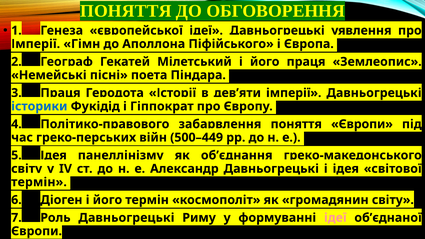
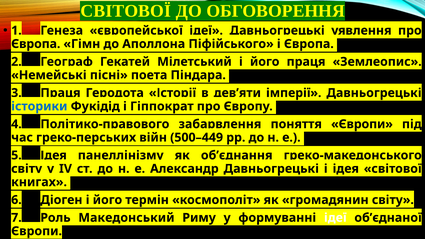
ПОНЯТТЯ: ПОНЯТТЯ -> СВІТОВОЇ (126, 11)
Імперії: Імперії -> Європа (36, 44)
термін: термін -> книгах (39, 182)
Давньогрецькі: Давньогрецькі -> Македонський (126, 218)
ідеї colour: pink -> white (335, 218)
